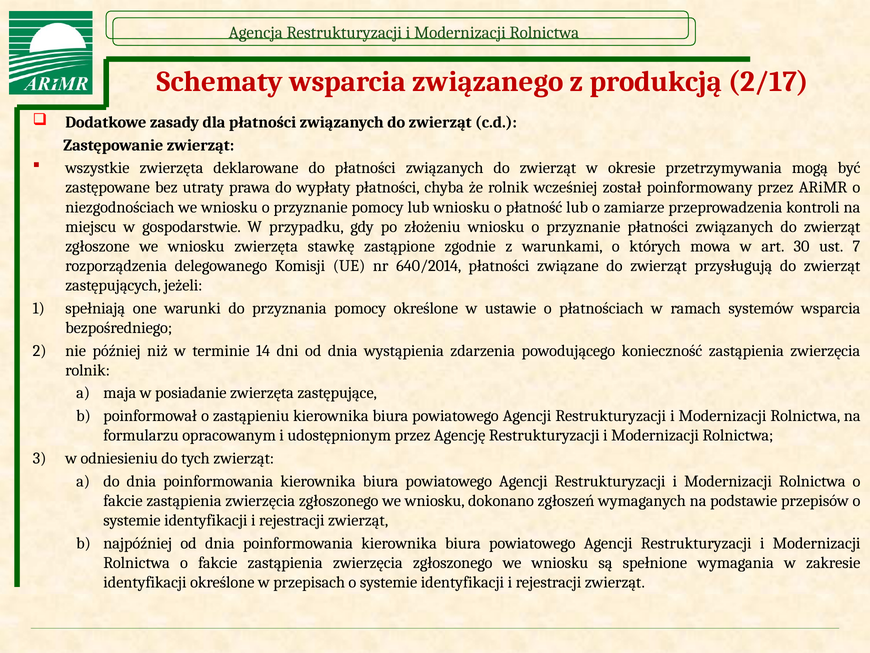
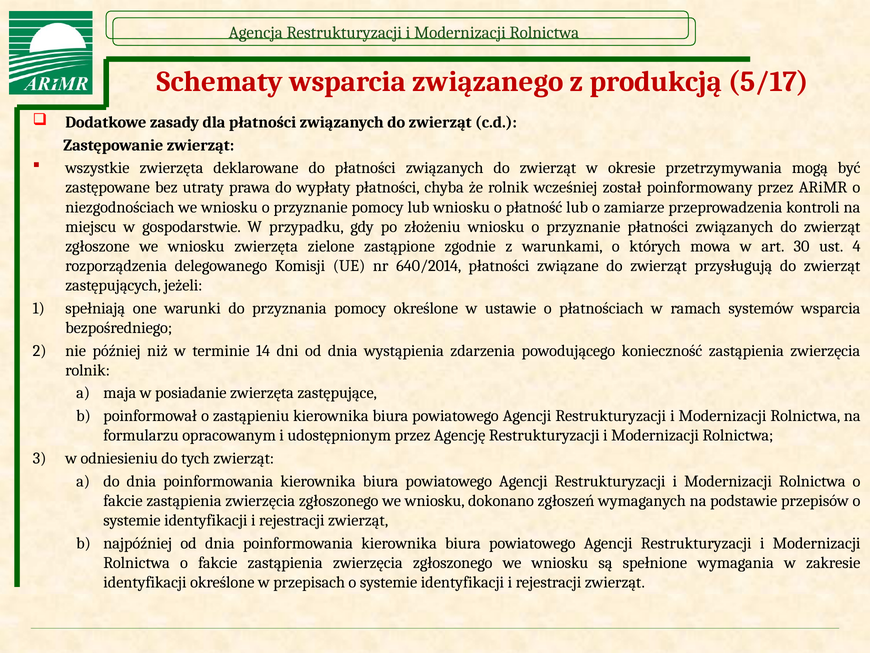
2/17: 2/17 -> 5/17 (769, 82)
stawkę: stawkę -> zielone (331, 246)
7: 7 -> 4 (857, 246)
